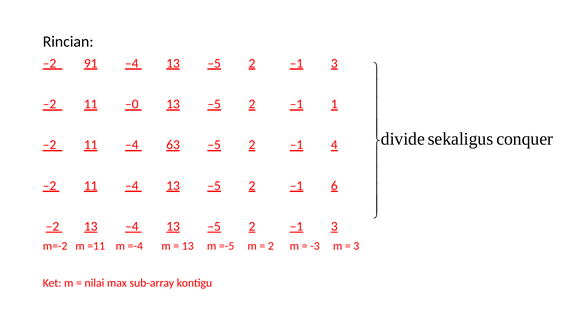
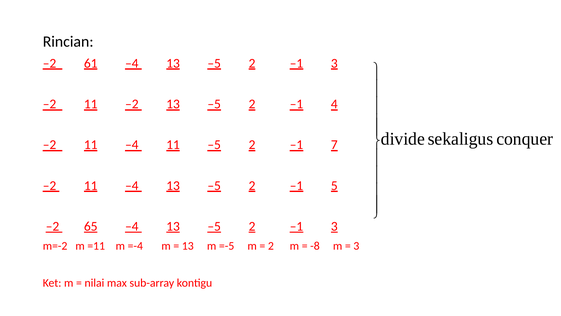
91: 91 -> 61 (91, 63)
11 –0: –0 -> –2 (132, 104)
1: 1 -> 4 (334, 104)
–4 63: 63 -> 11 (173, 145)
4: 4 -> 7 (334, 145)
6: 6 -> 5 (334, 185)
–2 13: 13 -> 65 (91, 226)
-3: -3 -> -8 (315, 245)
